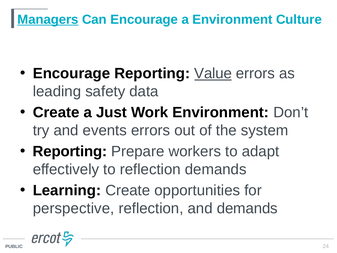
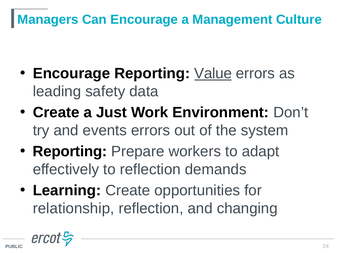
Managers underline: present -> none (48, 19)
a Environment: Environment -> Management (232, 19)
perspective: perspective -> relationship (74, 208)
and demands: demands -> changing (247, 208)
